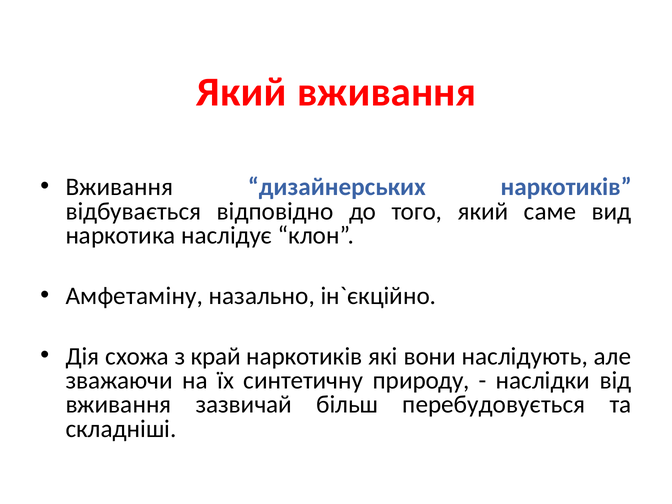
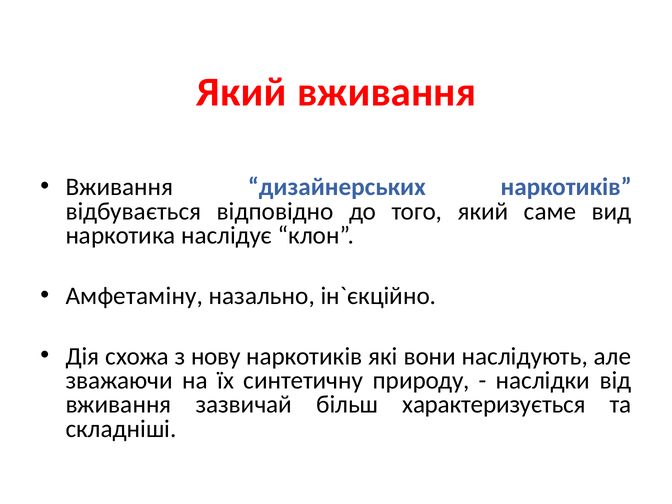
край: край -> нову (216, 356)
перебудовується: перебудовується -> характеризується (494, 405)
